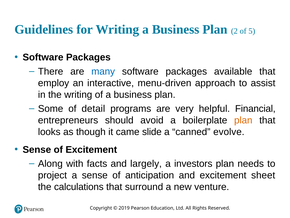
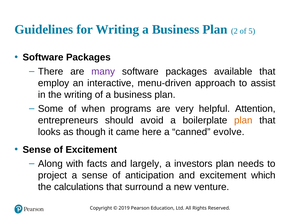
many colour: blue -> purple (103, 71)
detail: detail -> when (93, 108)
Financial: Financial -> Attention (255, 108)
slide: slide -> here (152, 132)
sheet: sheet -> which (263, 175)
